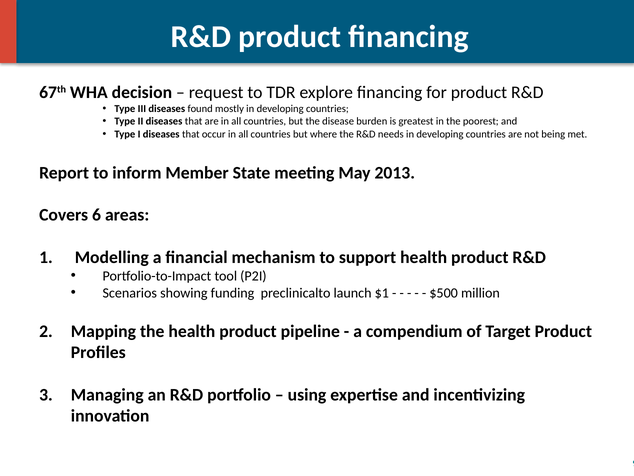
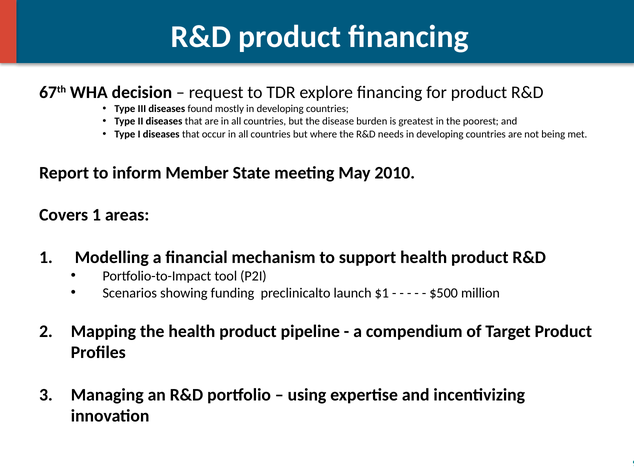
2013: 2013 -> 2010 (395, 173)
Covers 6: 6 -> 1 (97, 215)
